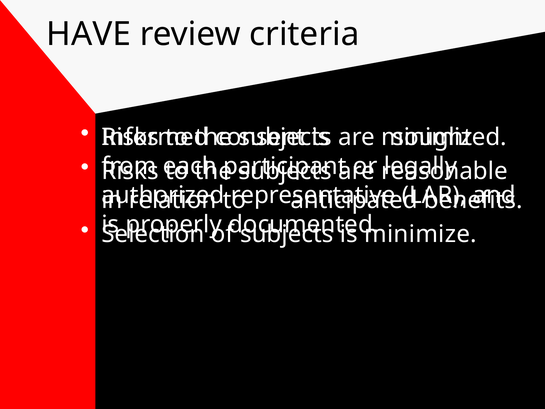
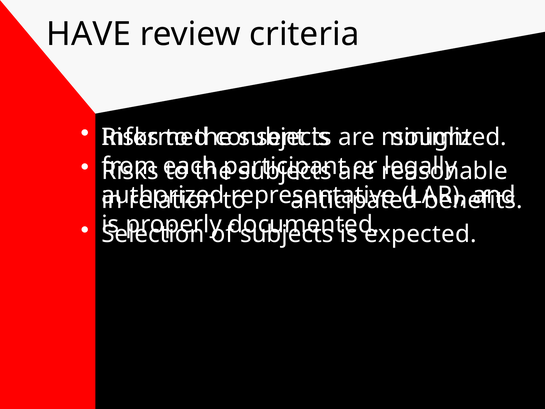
minimize: minimize -> expected (421, 234)
